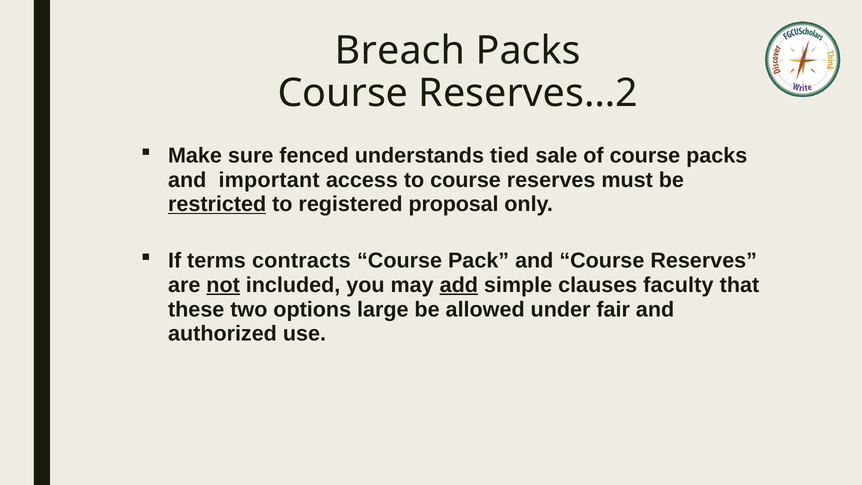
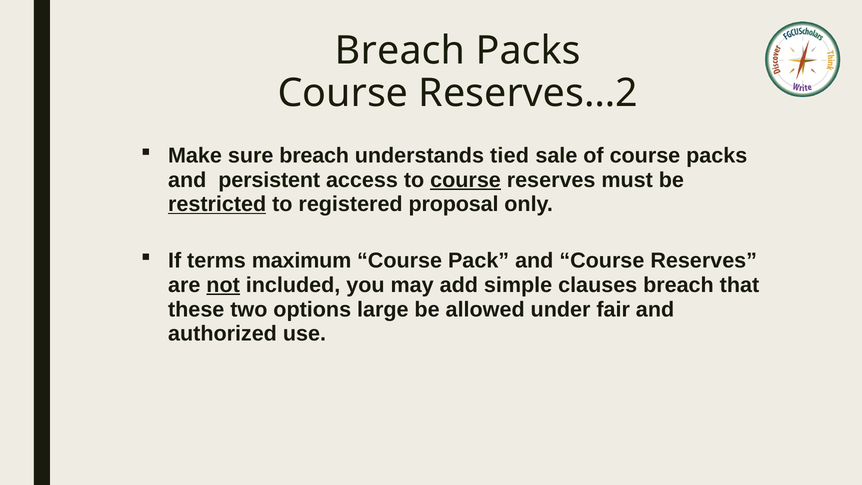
sure fenced: fenced -> breach (314, 156)
important: important -> persistent (269, 180)
course underline: none -> present (466, 180)
contracts: contracts -> maximum (302, 261)
add underline: present -> none (459, 285)
clauses faculty: faculty -> breach (678, 285)
